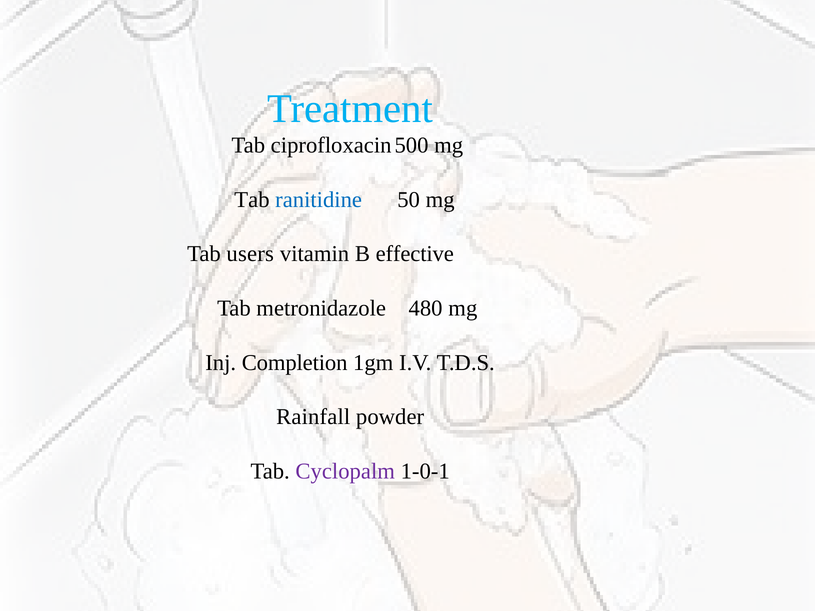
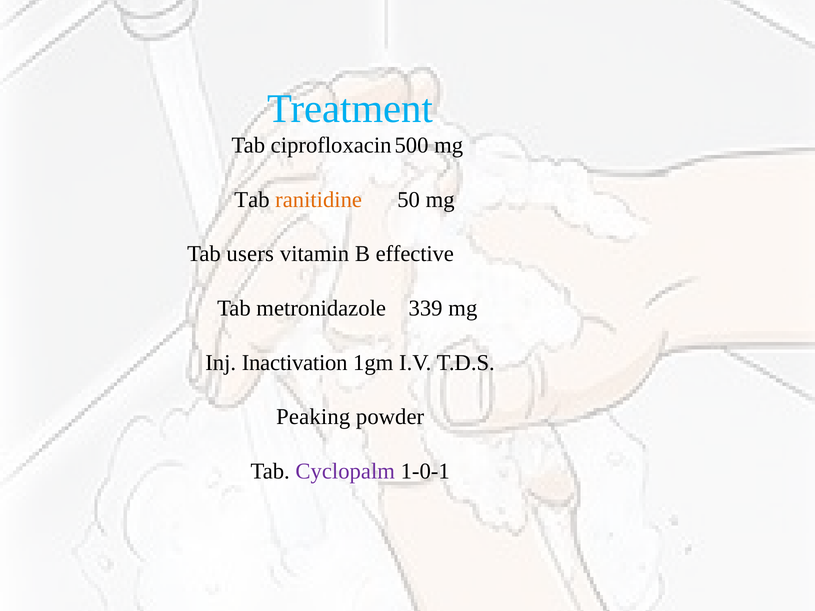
ranitidine colour: blue -> orange (319, 200)
480: 480 -> 339 (426, 308)
Completion: Completion -> Inactivation (295, 363)
Rainfall: Rainfall -> Peaking (313, 417)
